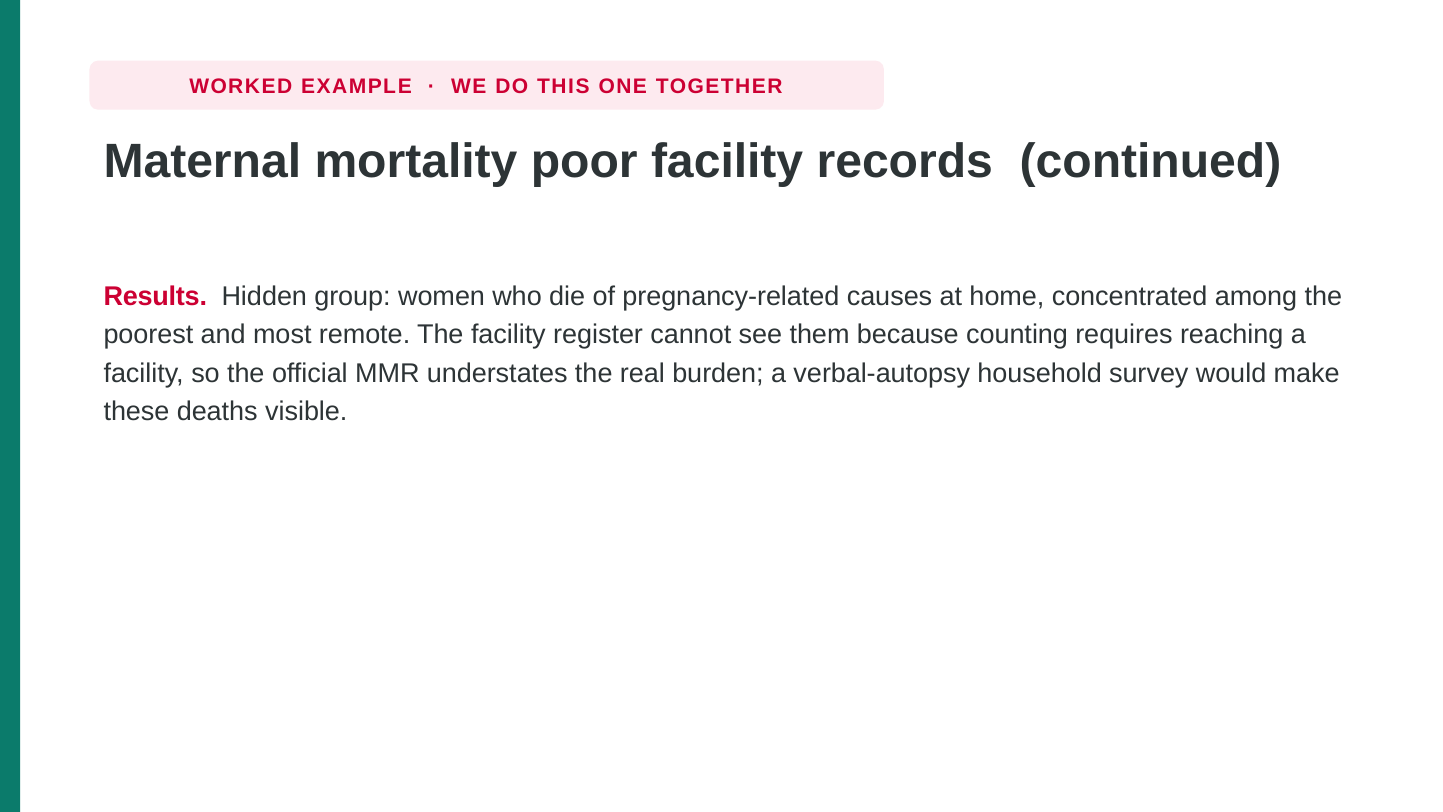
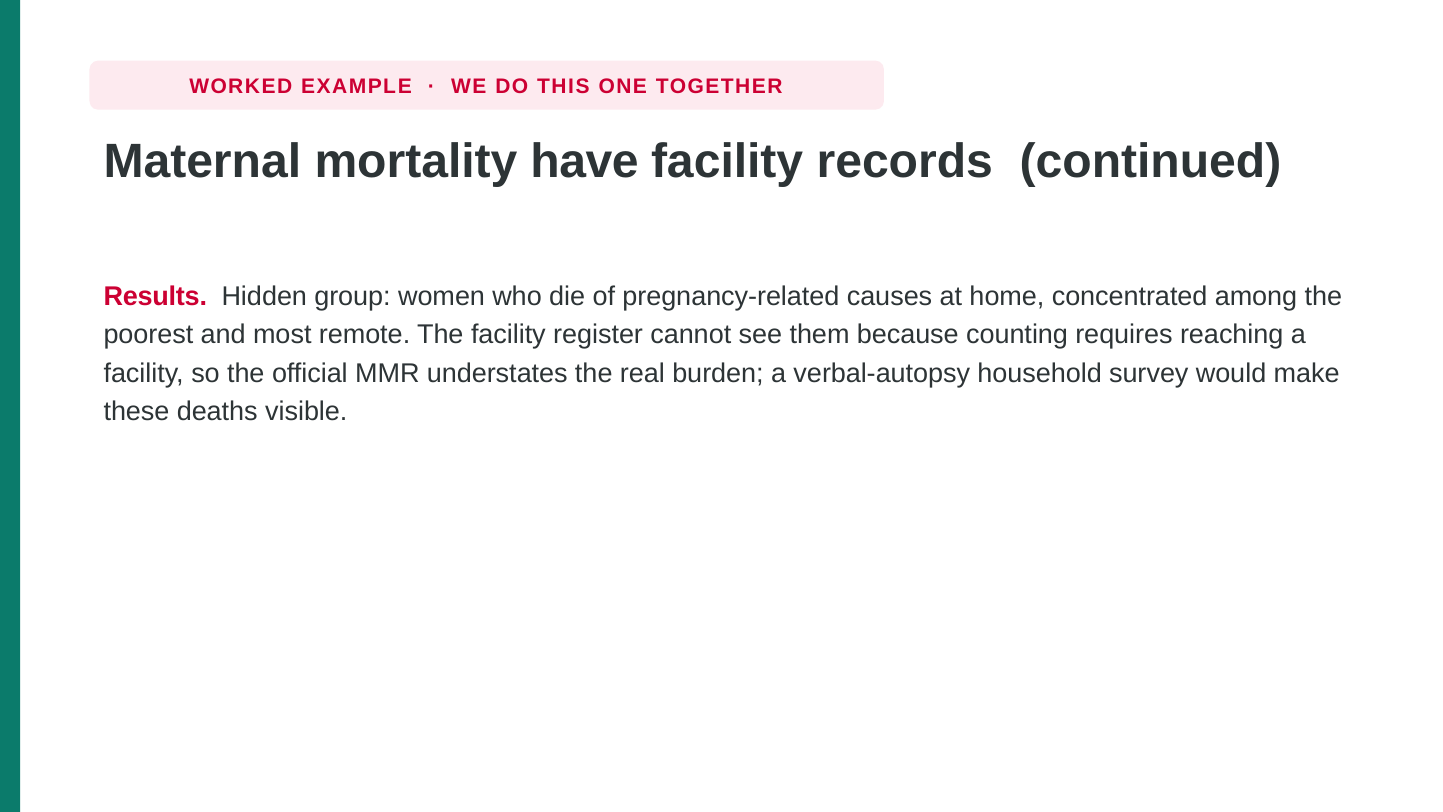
poor: poor -> have (584, 162)
